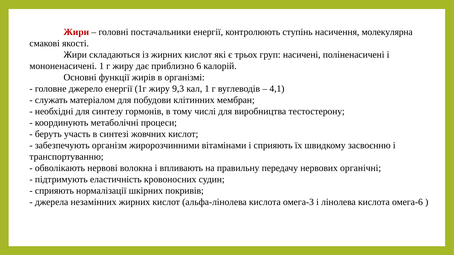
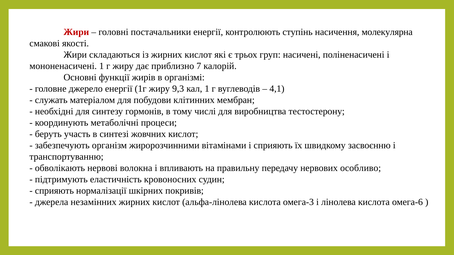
6: 6 -> 7 (199, 66)
органічні: органічні -> особливо (361, 168)
